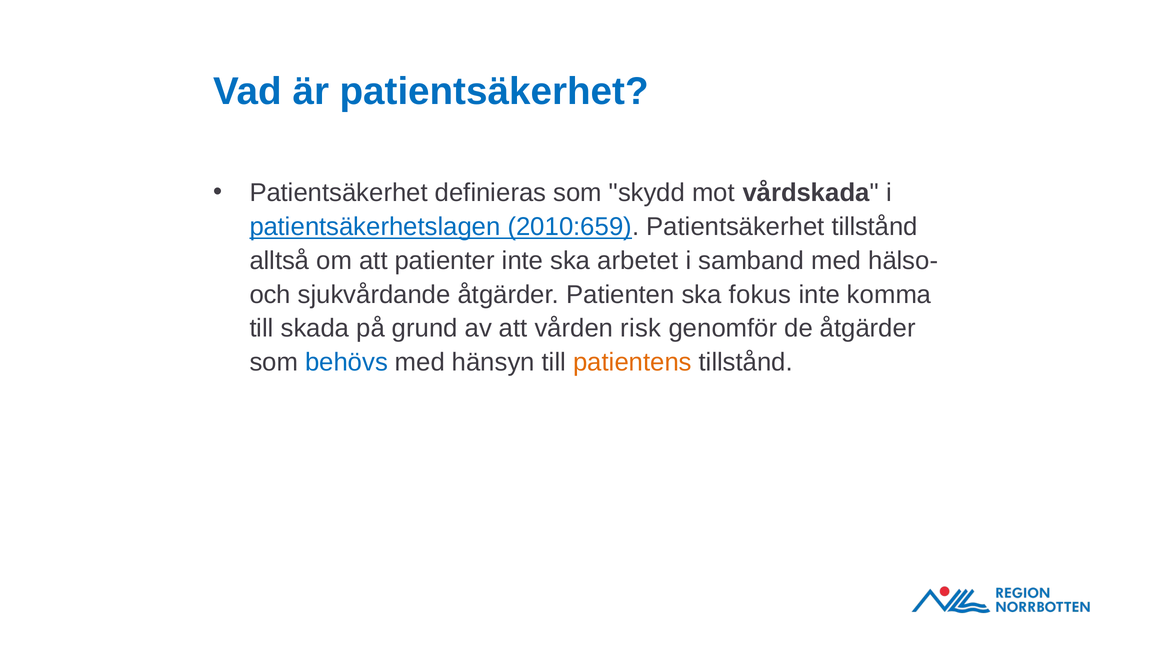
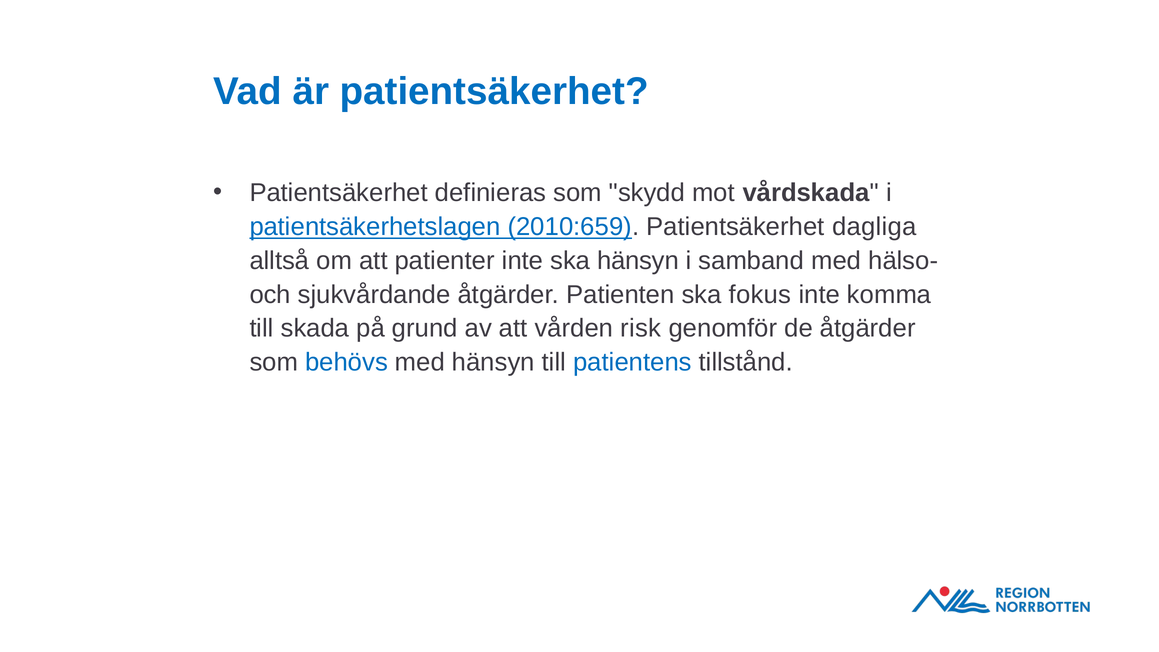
Patientsäkerhet tillstånd: tillstånd -> dagliga (874, 227)
ska arbetet: arbetet -> hänsyn (638, 261)
patientens colour: orange -> blue (632, 362)
